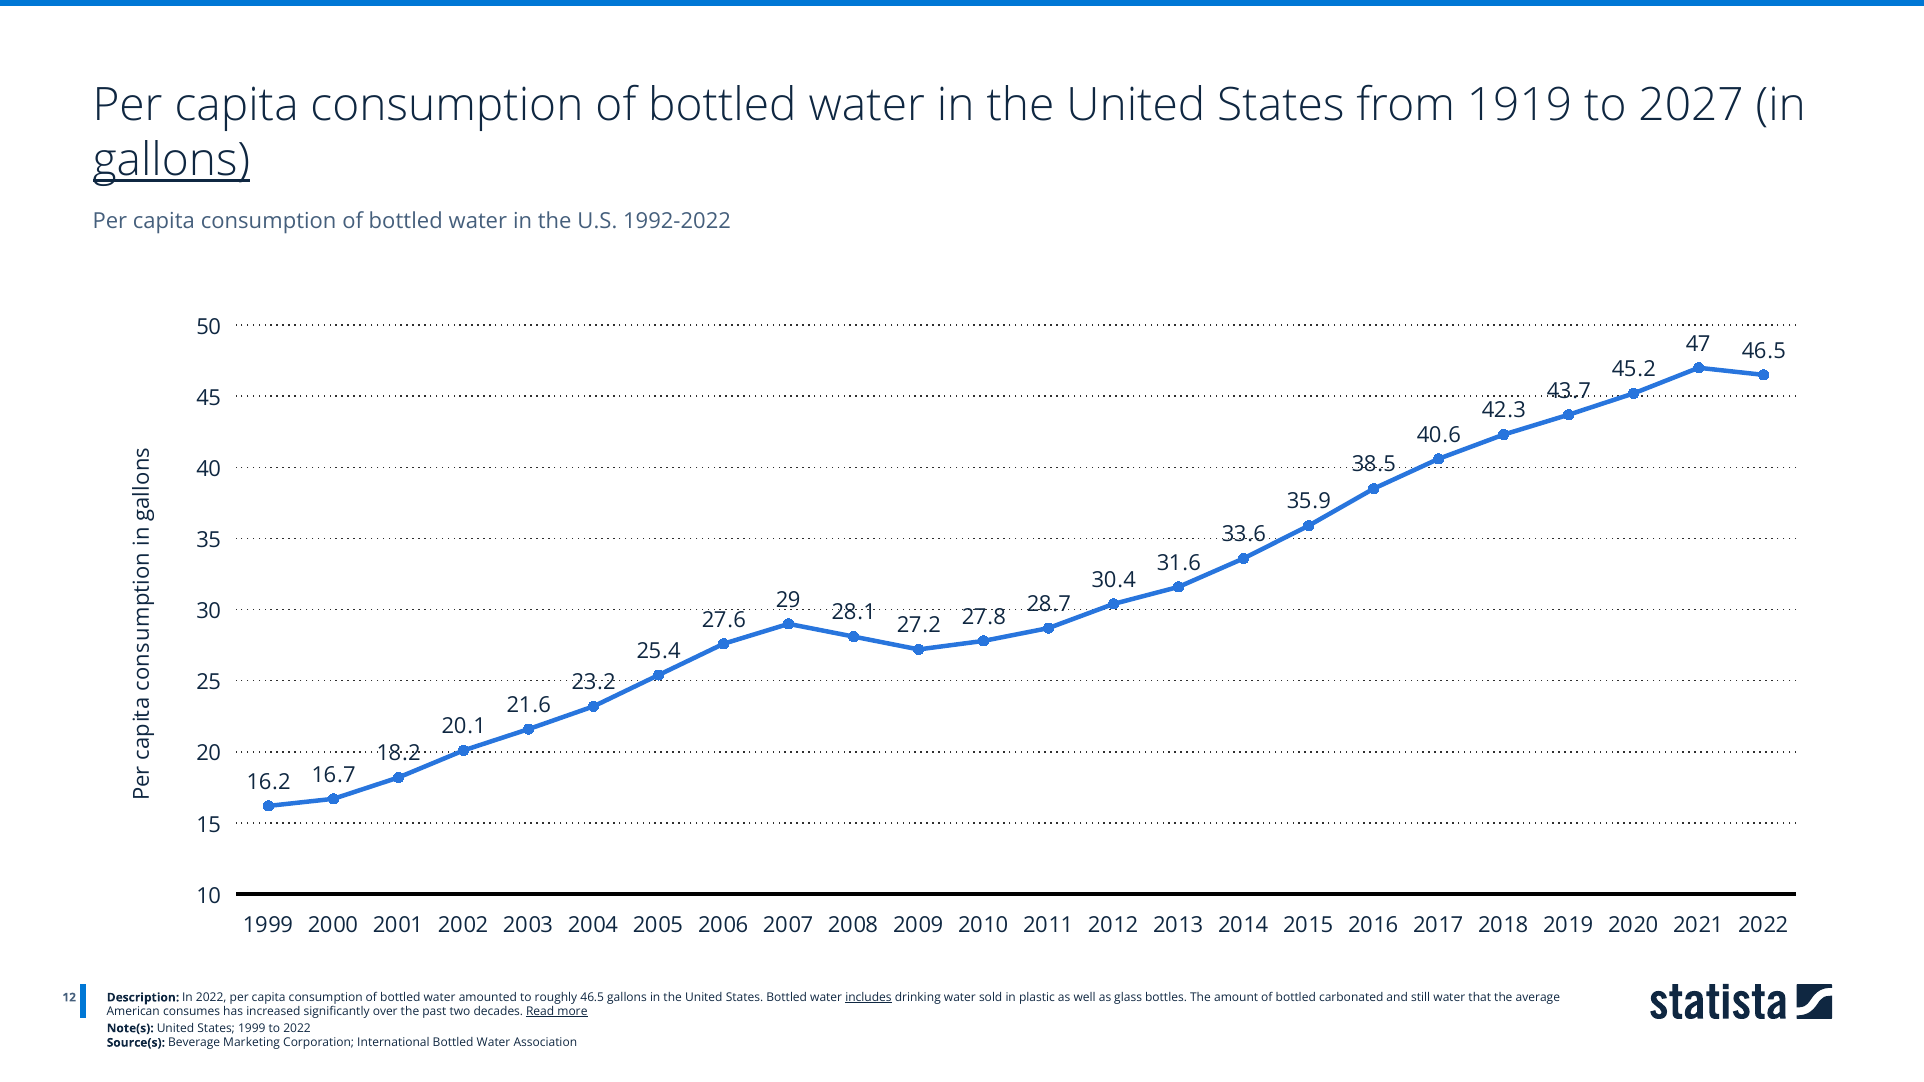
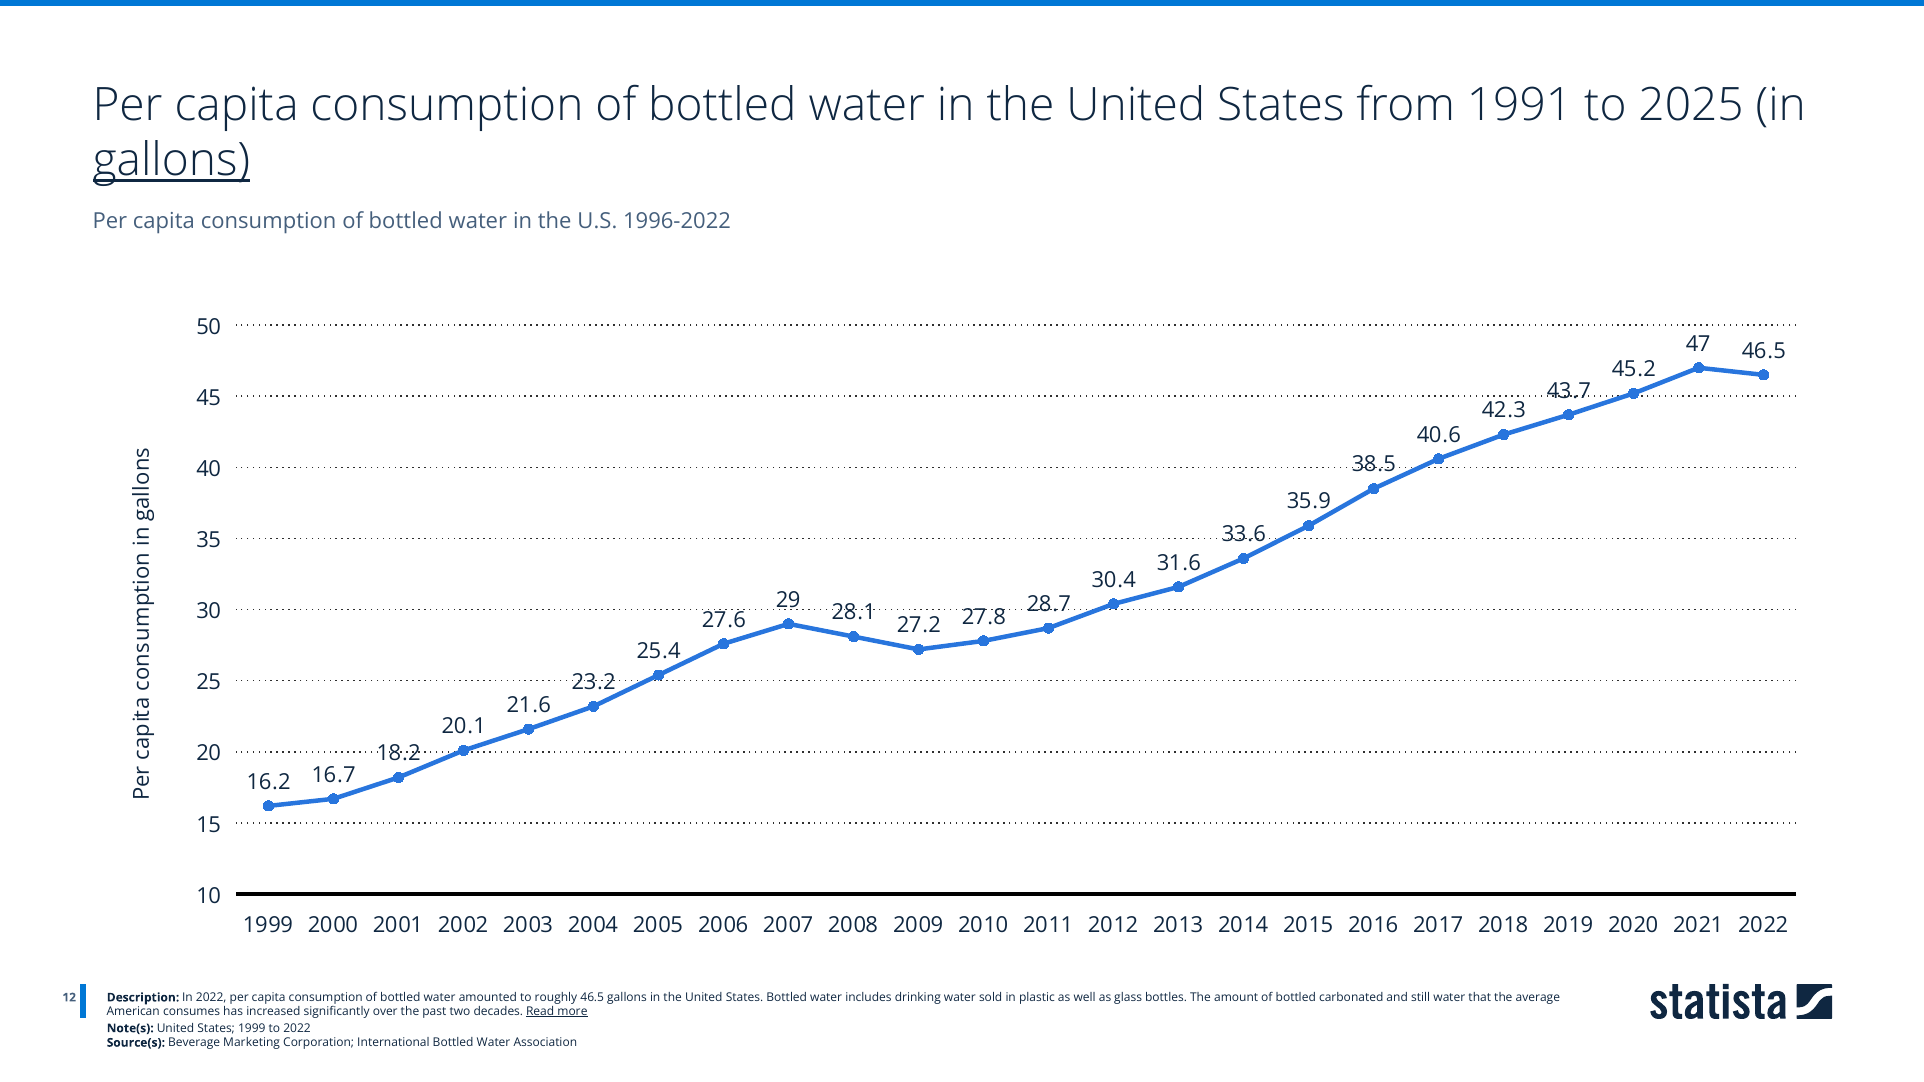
1919: 1919 -> 1991 (1520, 105)
2027: 2027 -> 2025 (1691, 105)
1992-2022: 1992-2022 -> 1996-2022 (677, 221)
includes underline: present -> none (869, 998)
